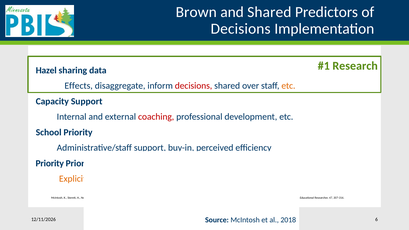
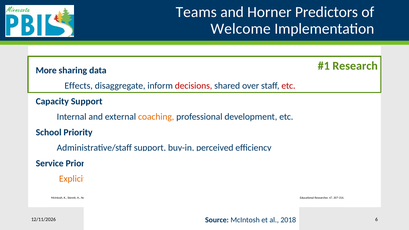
Brown: Brown -> Teams (196, 12)
and Shared: Shared -> Horner (269, 12)
Decisions: Decisions -> Welcome (241, 29)
Hazel: Hazel -> More (46, 70)
etc colour: orange -> red (288, 86)
coaching colour: red -> orange (156, 117)
Priority: Priority -> Service (50, 163)
